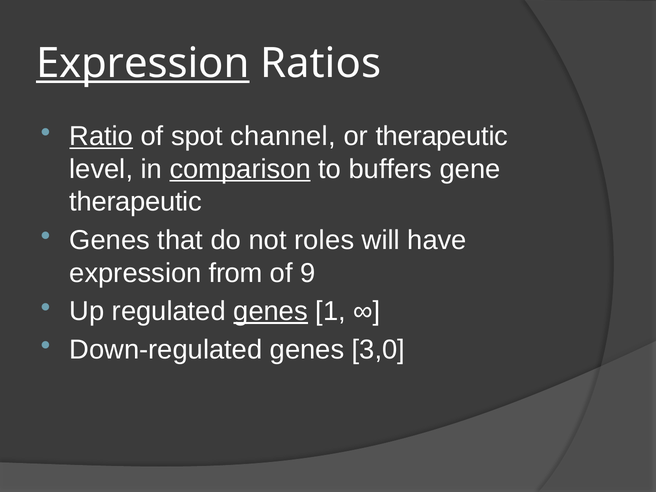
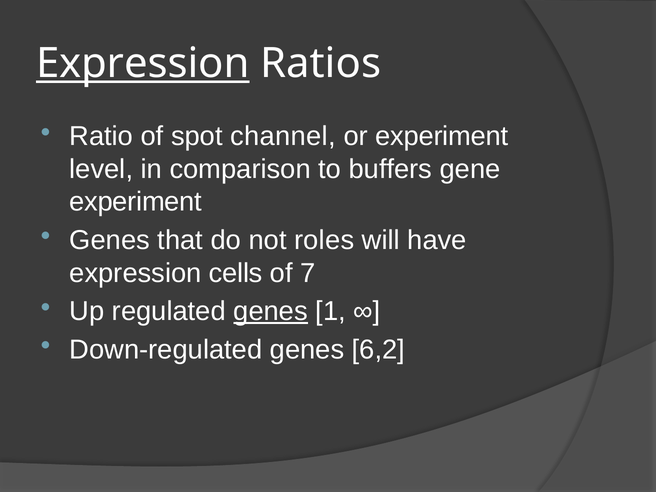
Ratio underline: present -> none (101, 136)
or therapeutic: therapeutic -> experiment (442, 136)
comparison underline: present -> none (240, 169)
therapeutic: therapeutic -> experiment (136, 202)
from: from -> cells (236, 273)
9: 9 -> 7 (308, 273)
3,0: 3,0 -> 6,2 (378, 350)
